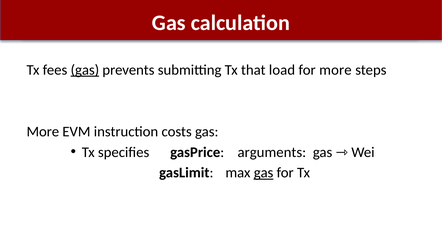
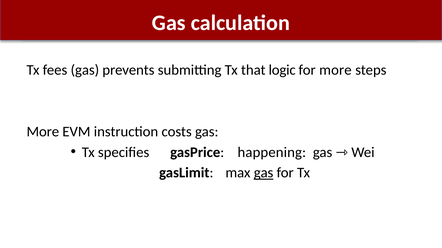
gas underline: present -> none (85, 70)
load: load -> logic (282, 70)
arguments: arguments -> happening (272, 153)
